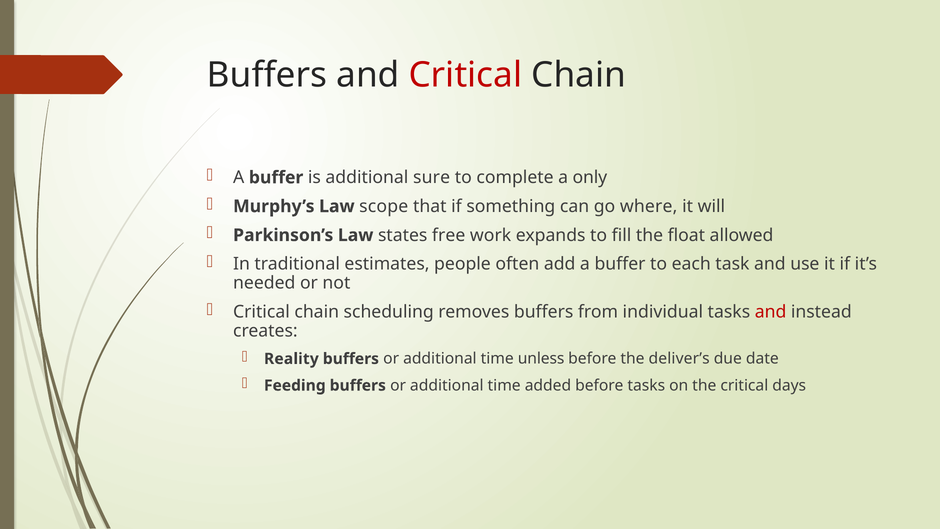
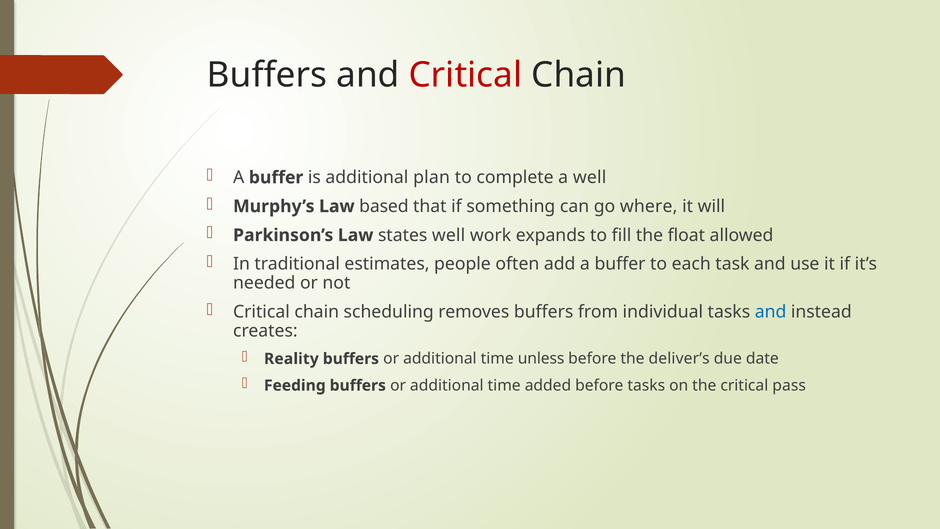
sure: sure -> plan (432, 177)
a only: only -> well (590, 177)
scope: scope -> based (384, 206)
states free: free -> well (449, 235)
and colour: red -> blue (771, 312)
days: days -> pass (789, 385)
